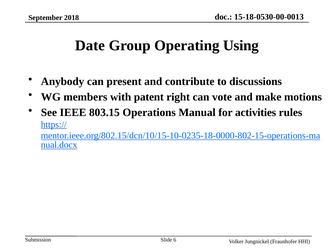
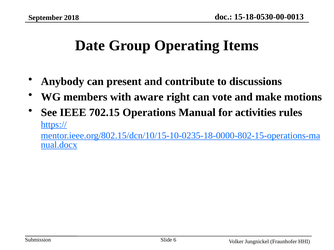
Using: Using -> Items (241, 46)
patent: patent -> aware (149, 97)
803.15: 803.15 -> 702.15 (104, 113)
